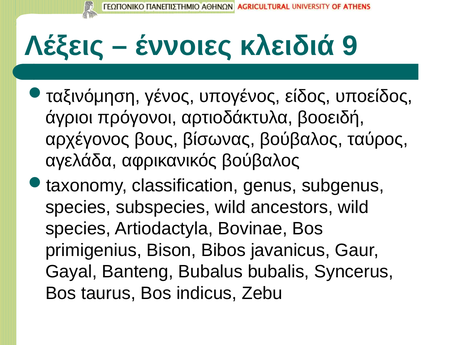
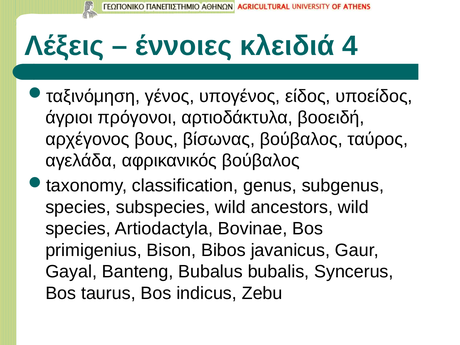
9: 9 -> 4 (350, 46)
